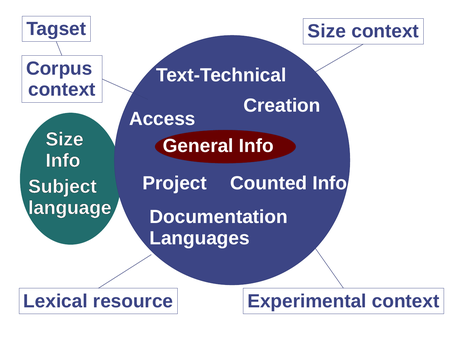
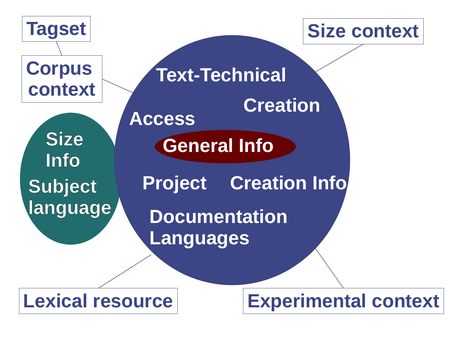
Counted: Counted -> Creation (269, 183)
